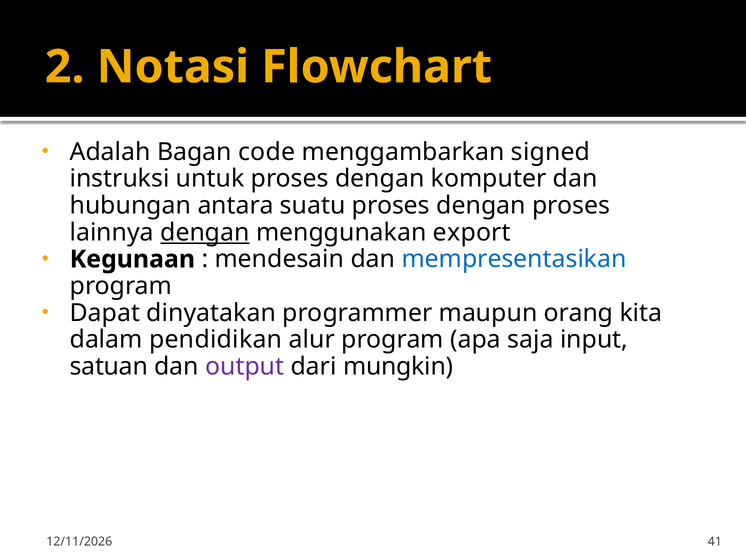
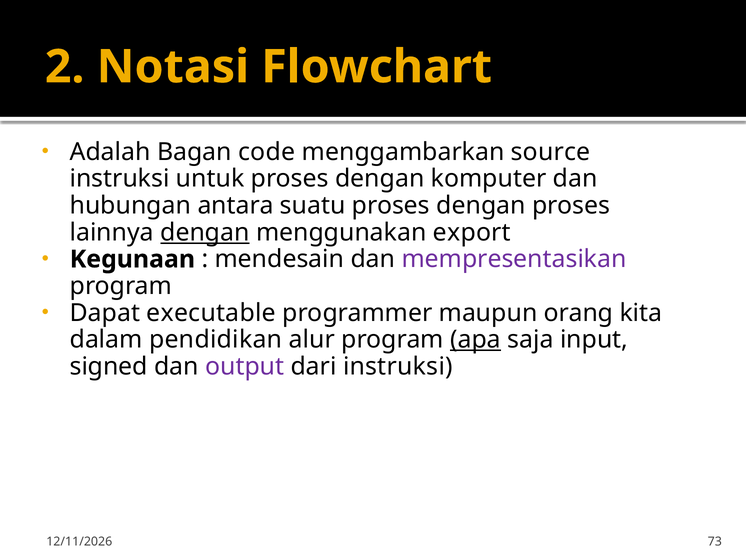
signed: signed -> source (551, 152)
mempresentasikan colour: blue -> purple (514, 259)
dinyatakan: dinyatakan -> executable (211, 313)
apa underline: none -> present (476, 340)
satuan: satuan -> signed (109, 367)
dari mungkin: mungkin -> instruksi (398, 367)
41: 41 -> 73 (715, 542)
